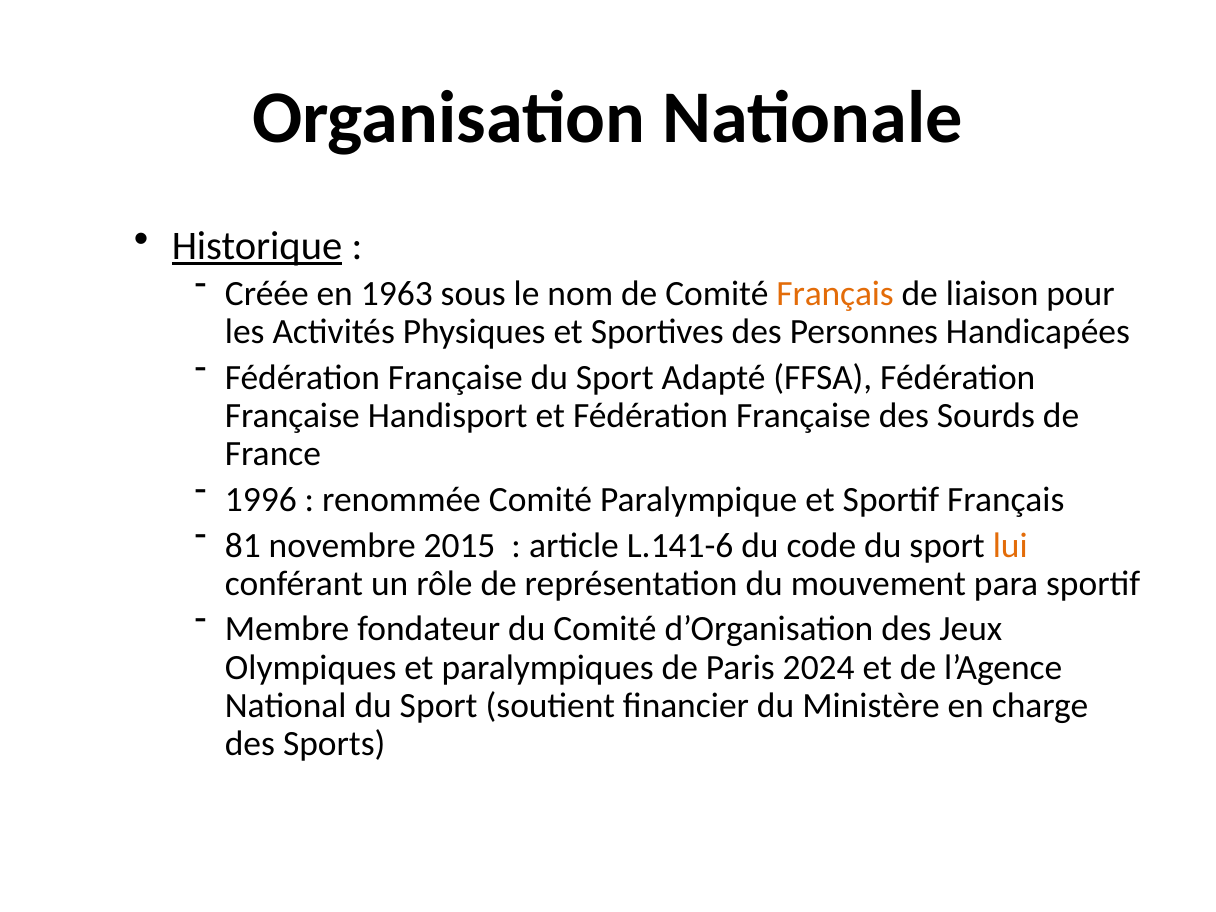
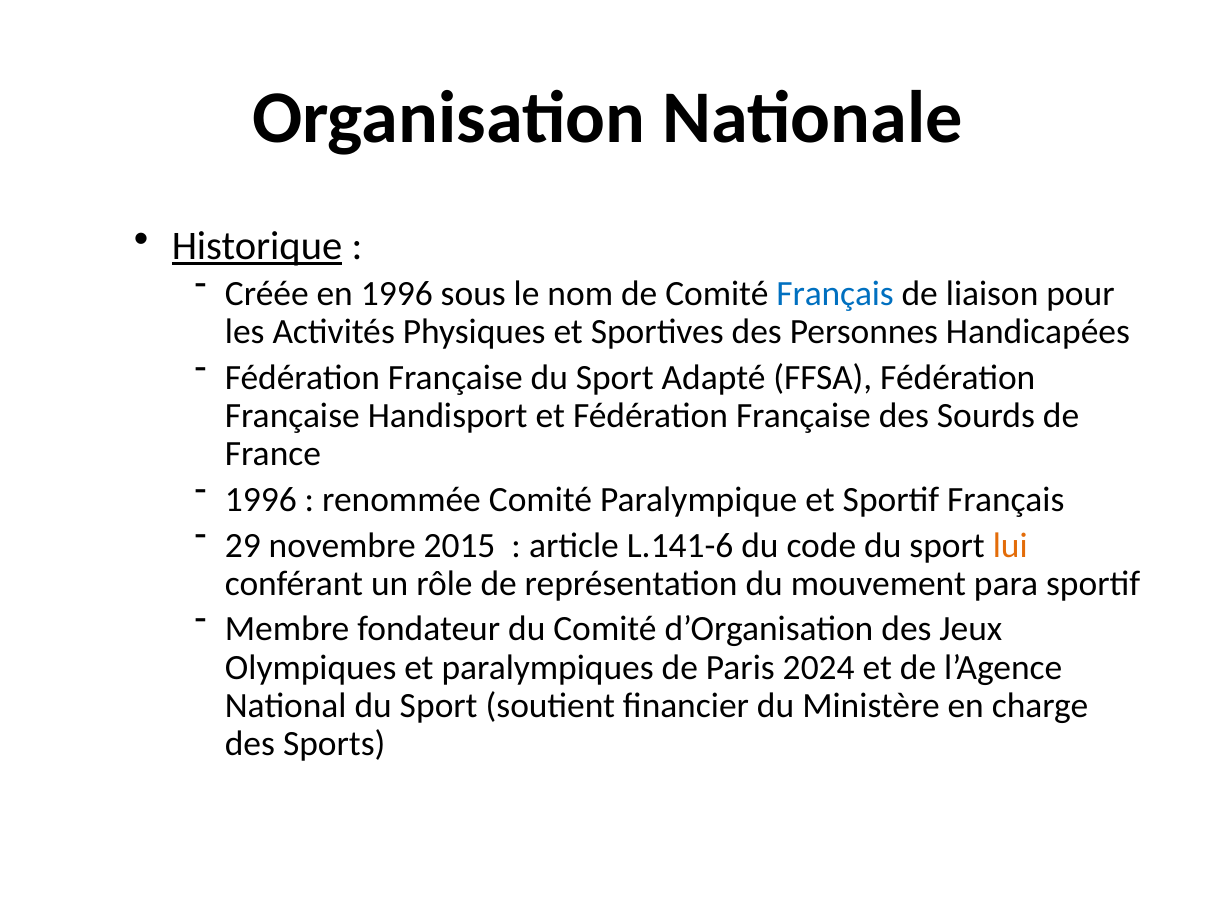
en 1963: 1963 -> 1996 (397, 294)
Français colour: orange -> blue (835, 294)
81: 81 -> 29 (243, 545)
